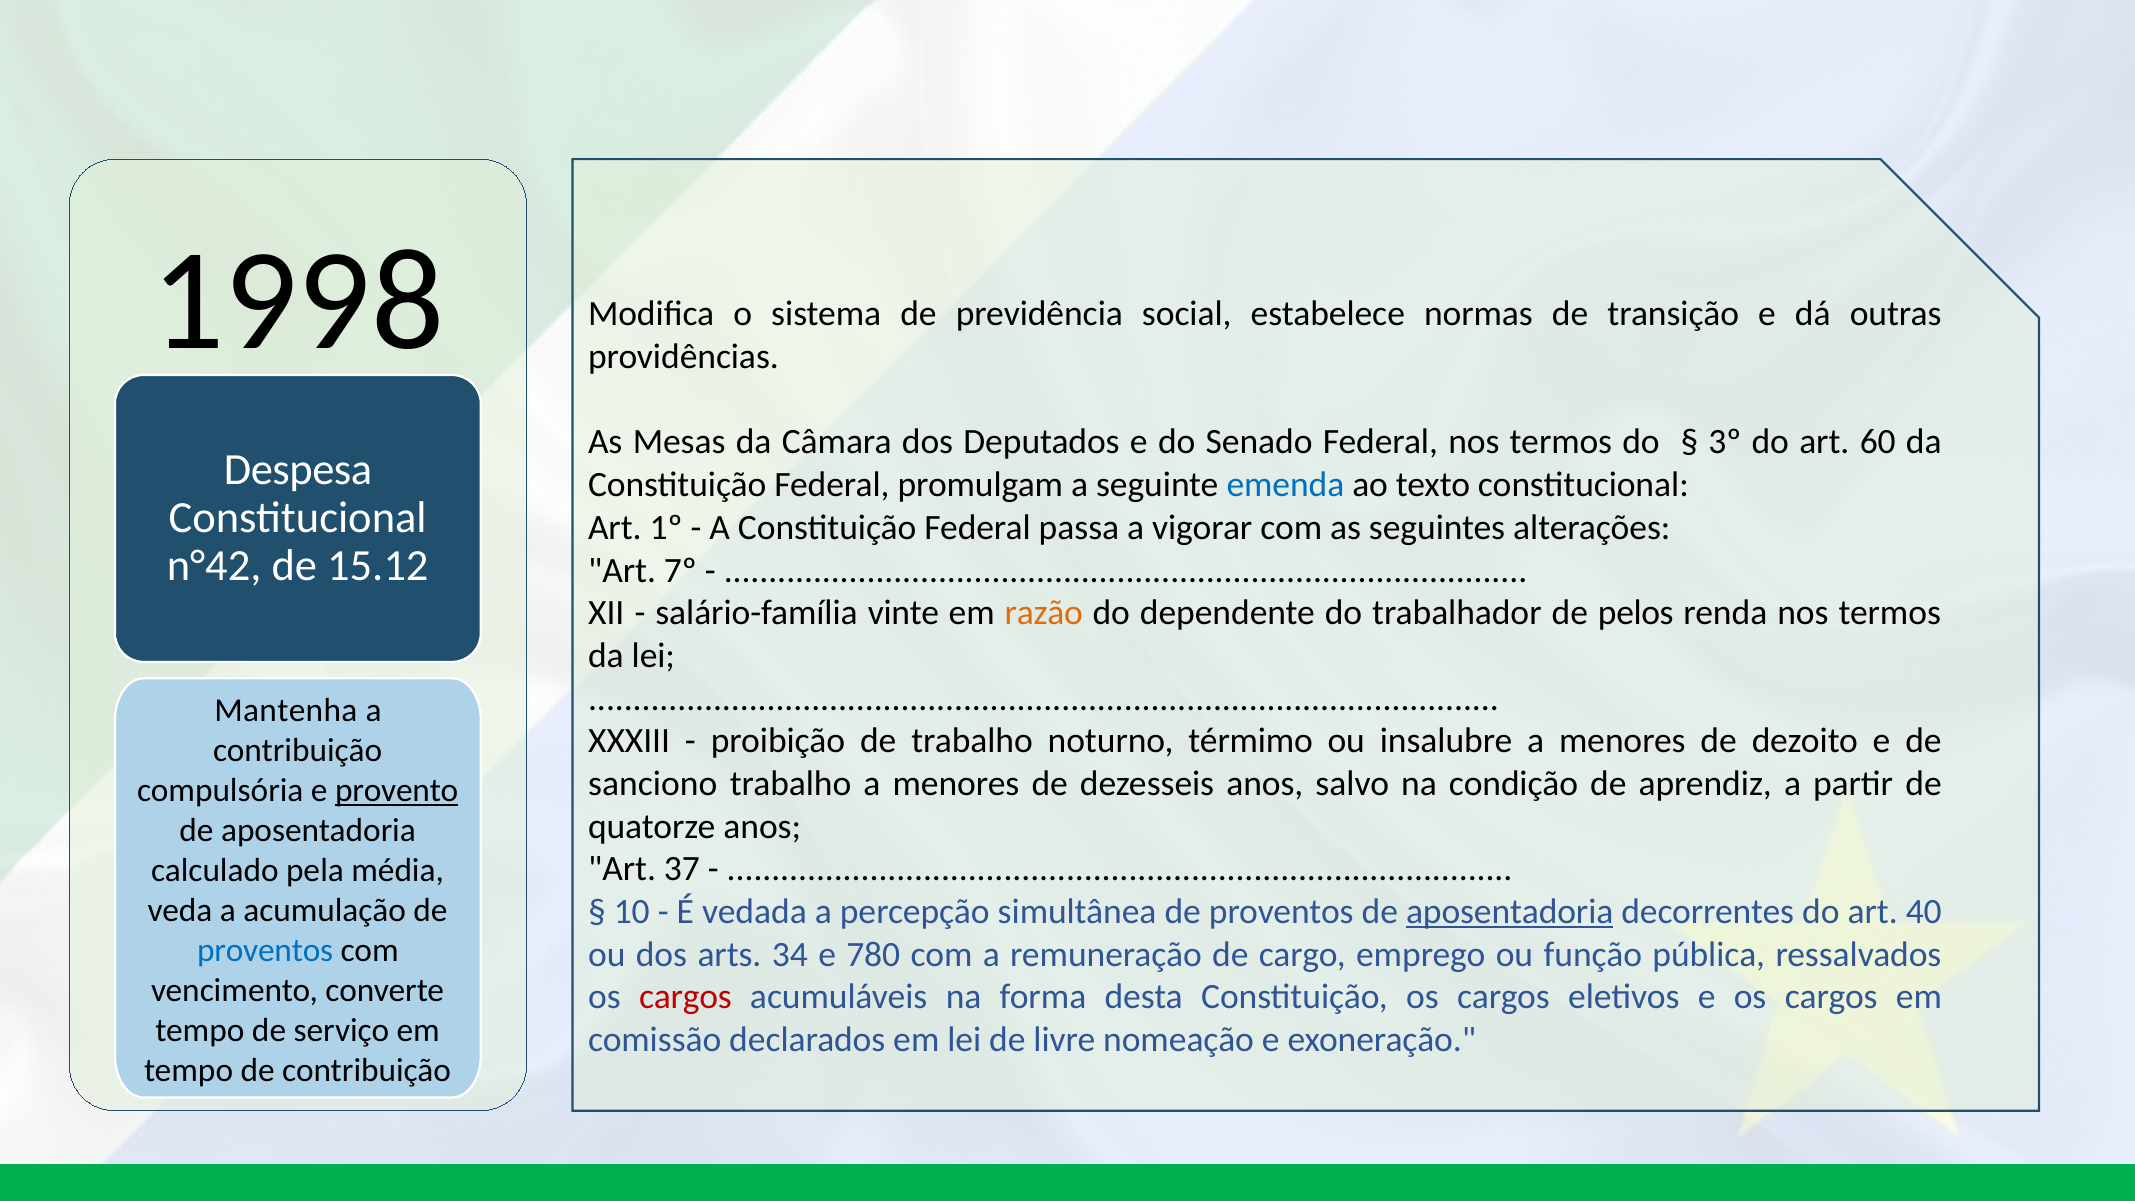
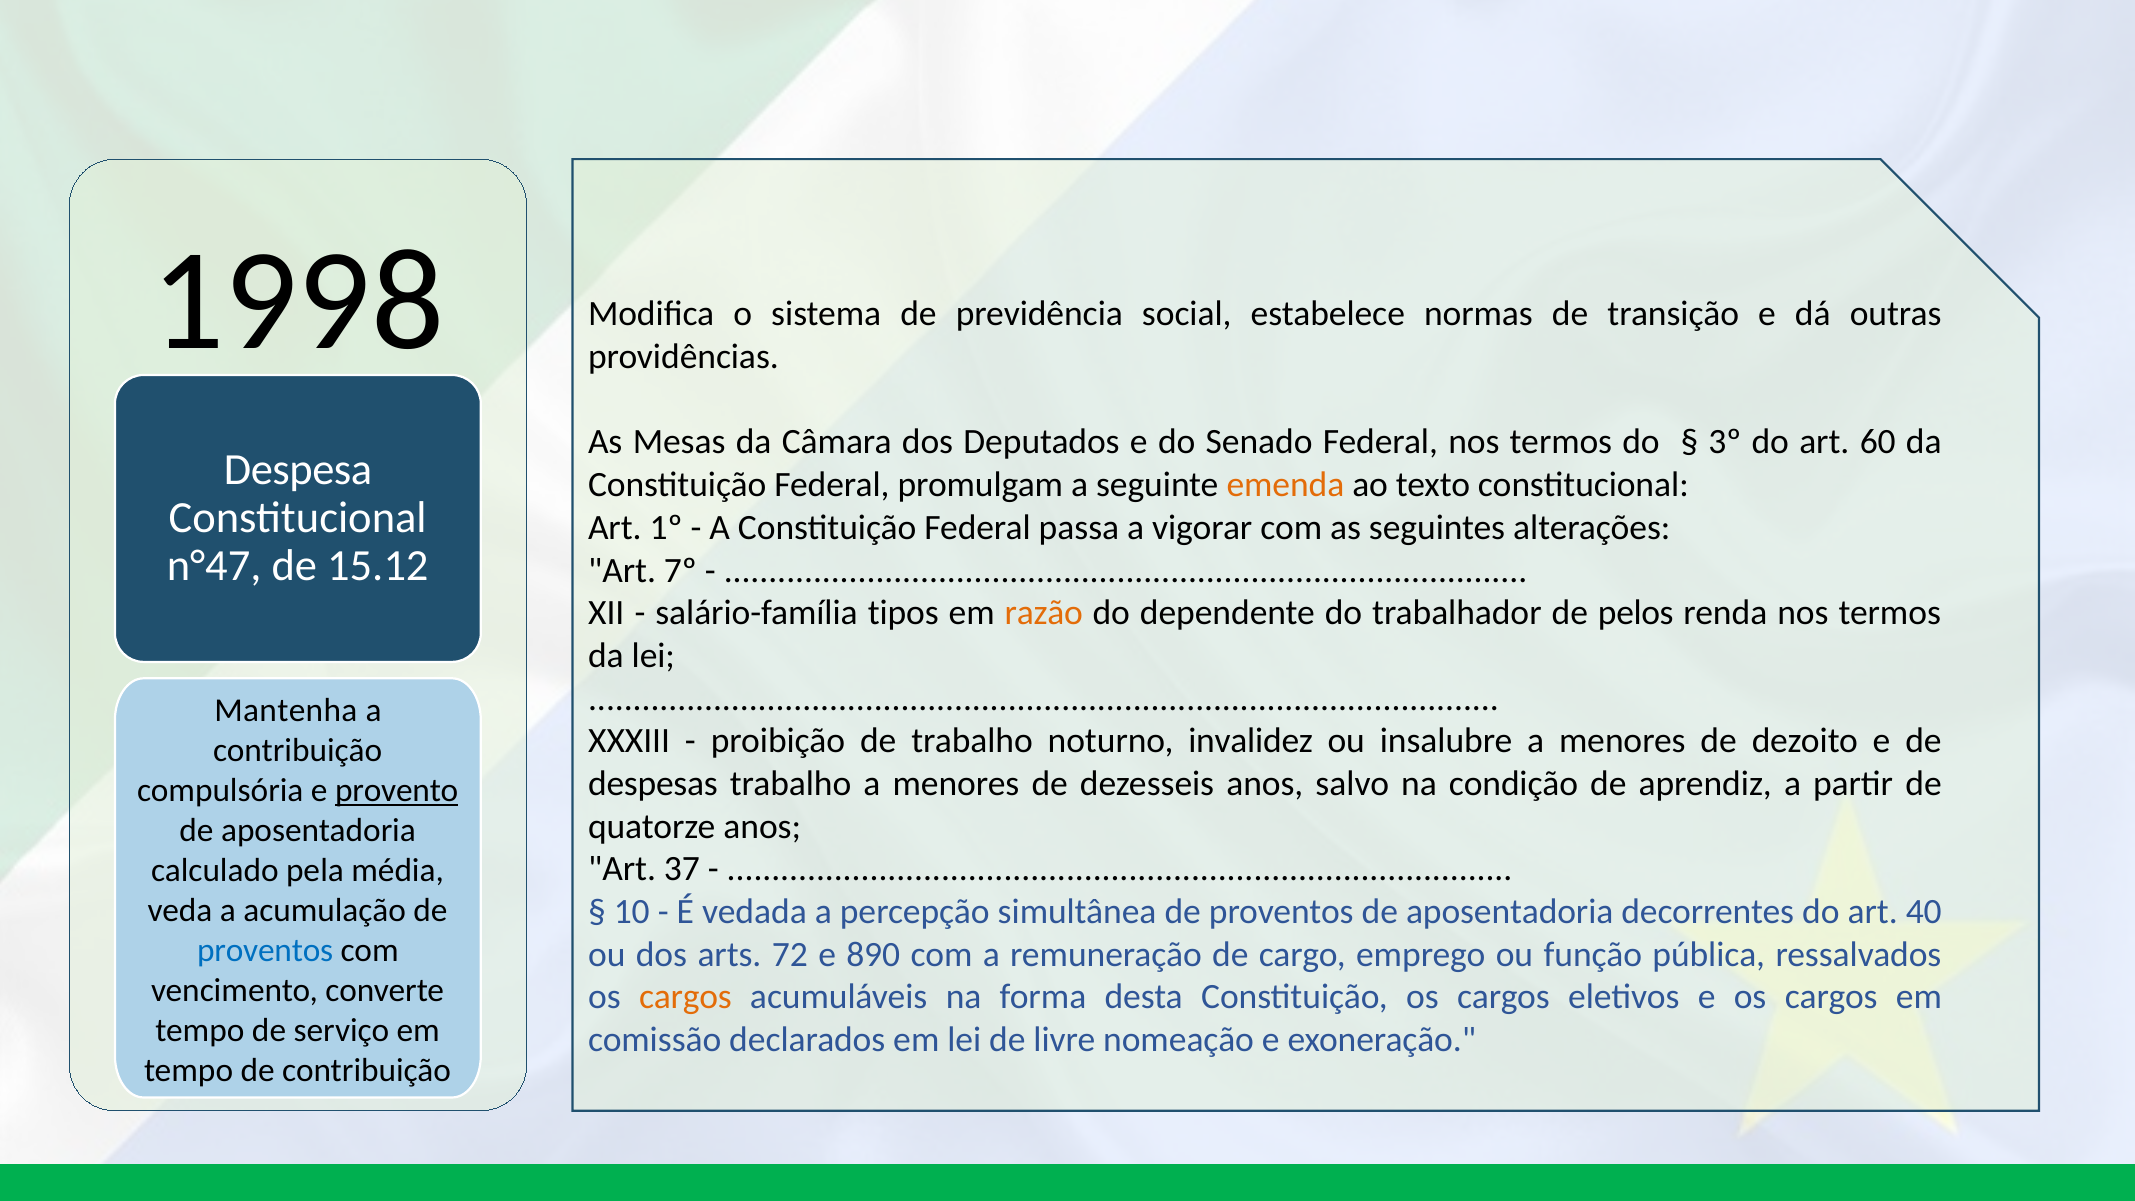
emenda colour: blue -> orange (1285, 485)
n°42: n°42 -> n°47 (214, 566)
vinte: vinte -> tipos (903, 613)
térmimo: térmimo -> invalidez (1251, 741)
sanciono: sanciono -> despesas (653, 784)
aposentadoria underline: present -> none (1510, 912)
34: 34 -> 72 (790, 954)
780: 780 -> 890 (873, 954)
cargos colour: red -> orange (685, 997)
